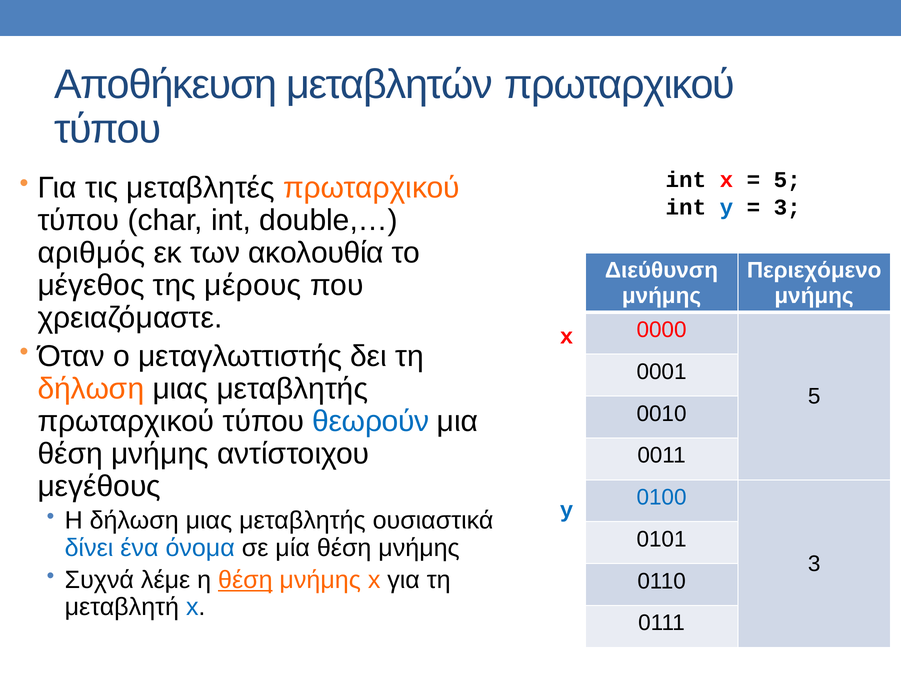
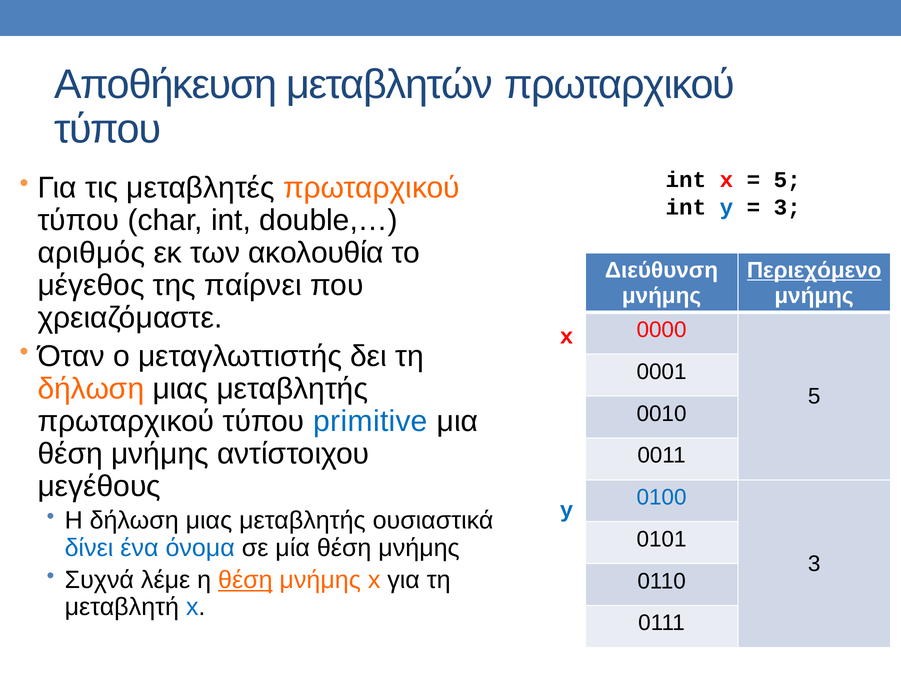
Περιεχόμενο underline: none -> present (814, 270)
μέρους: μέρους -> παίρνει (253, 285)
θεωρούν: θεωρούν -> primitive (371, 421)
